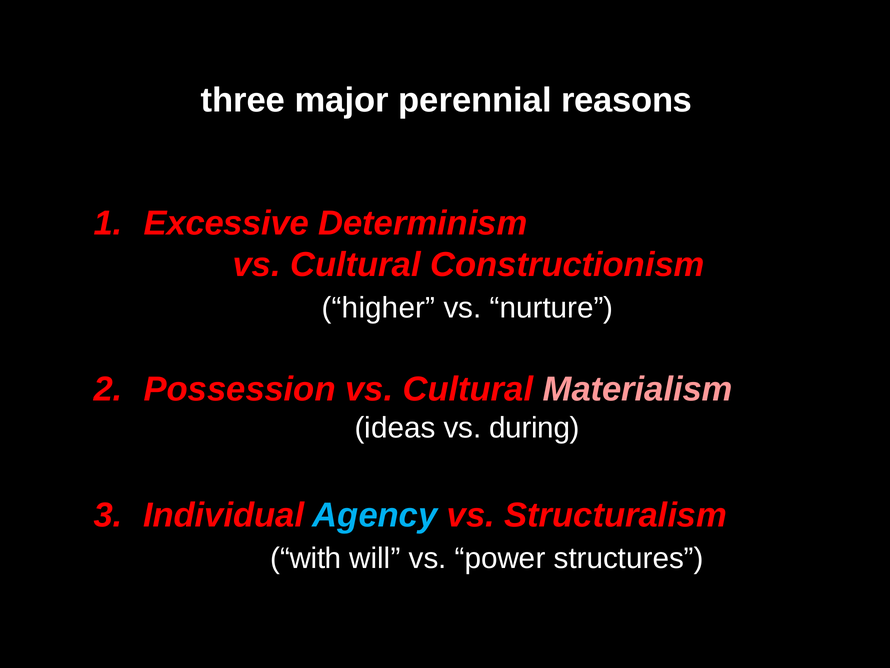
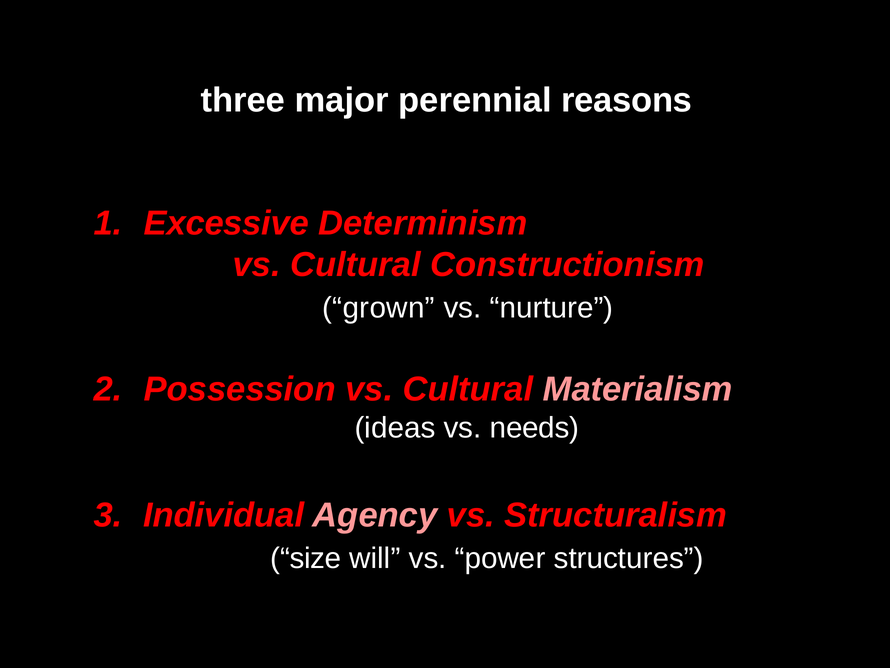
higher: higher -> grown (378, 308)
during: during -> needs (534, 427)
Agency colour: light blue -> pink (375, 515)
with: with -> size (306, 558)
